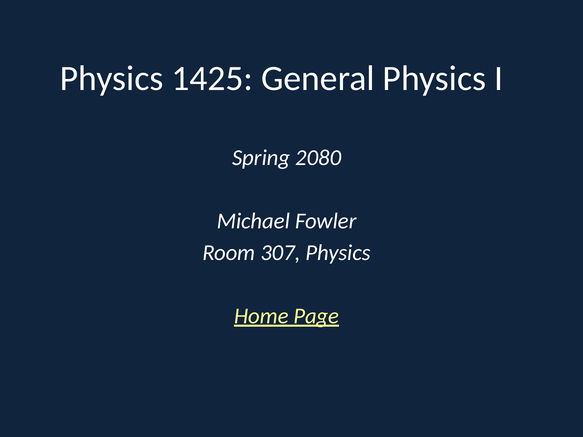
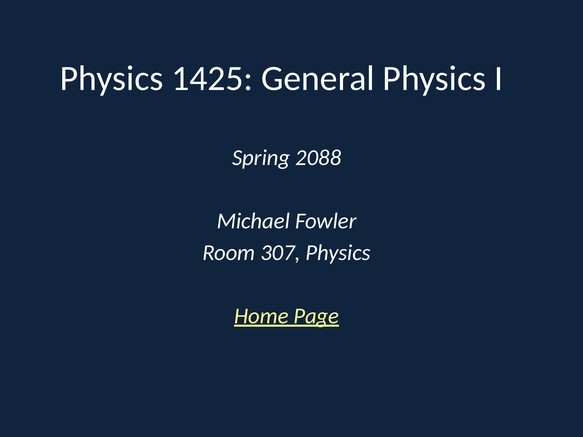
2080: 2080 -> 2088 (318, 158)
